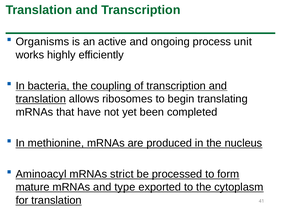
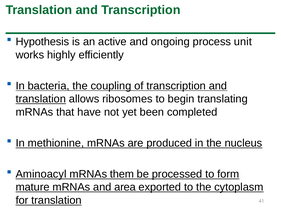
Organisms: Organisms -> Hypothesis (42, 42)
strict: strict -> them (122, 174)
type: type -> area (125, 187)
